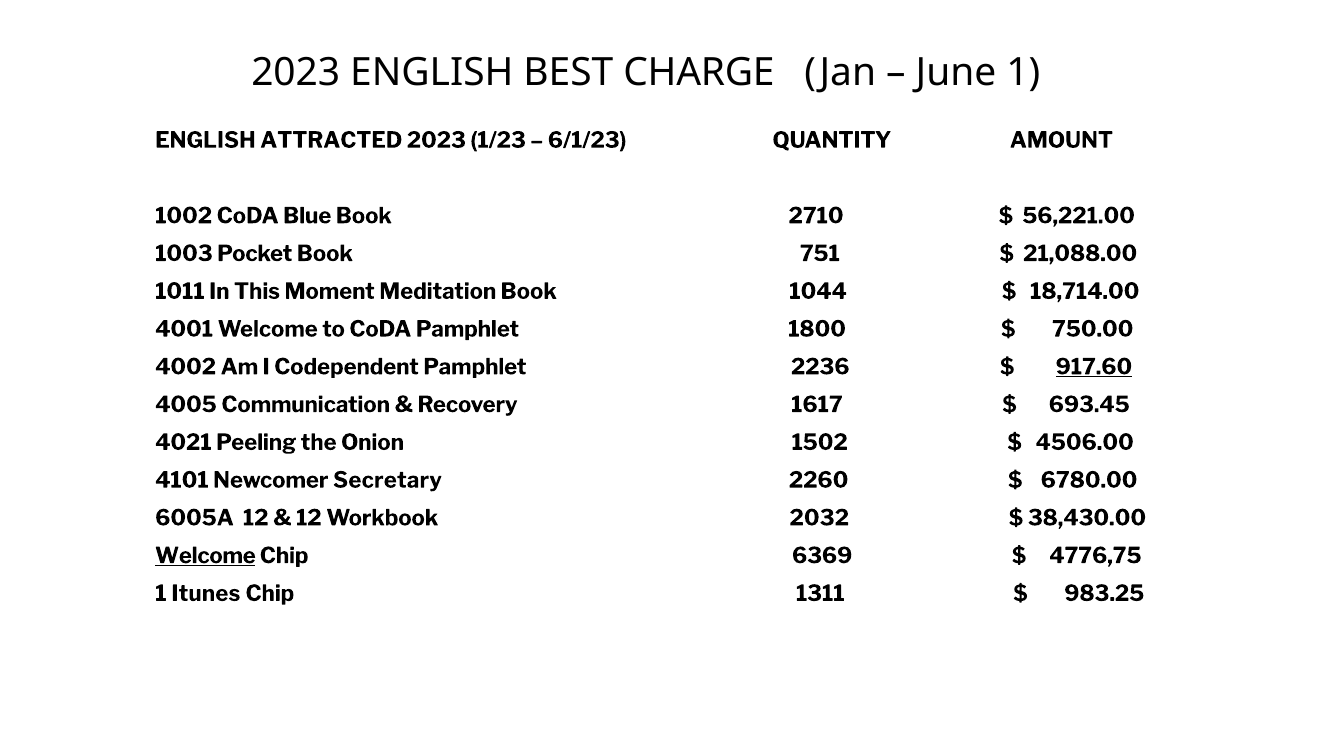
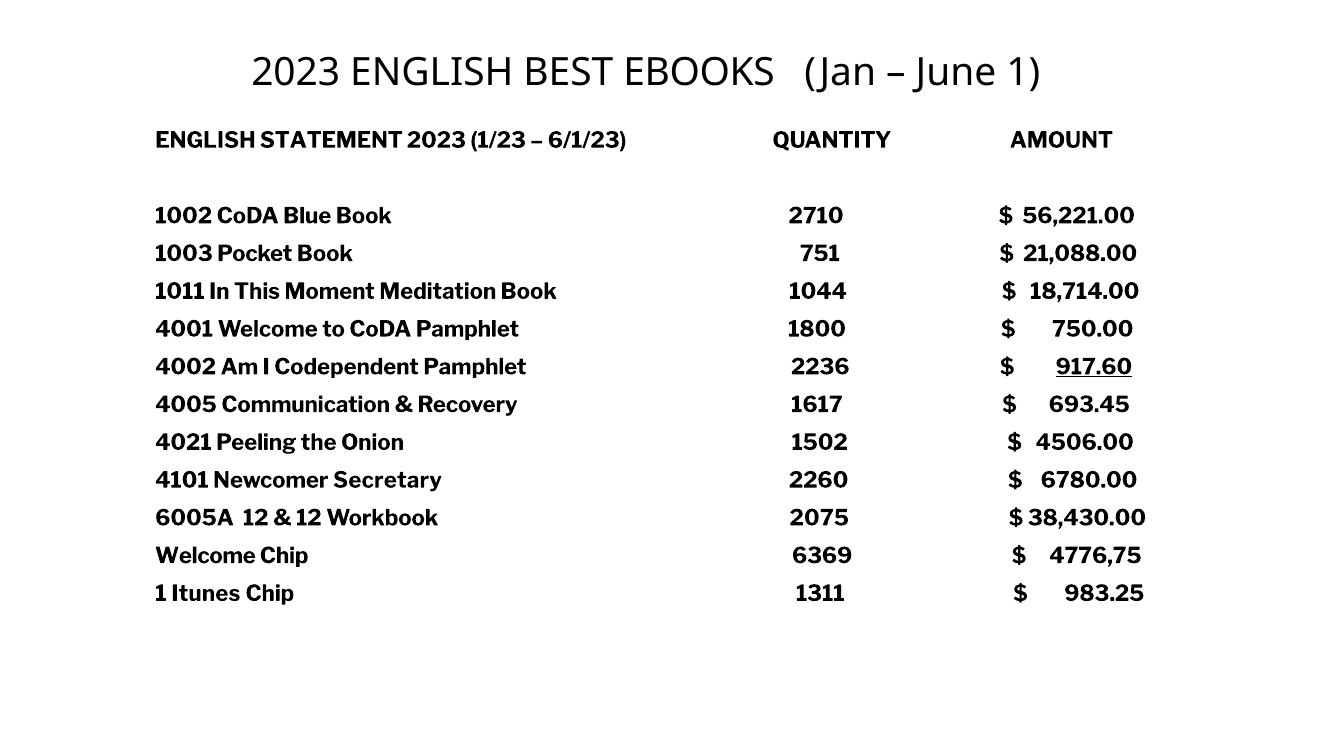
CHARGE: CHARGE -> EBOOKS (699, 73)
ATTRACTED: ATTRACTED -> STATEMENT (331, 140)
2032: 2032 -> 2075 (819, 518)
Welcome underline: present -> none (205, 556)
